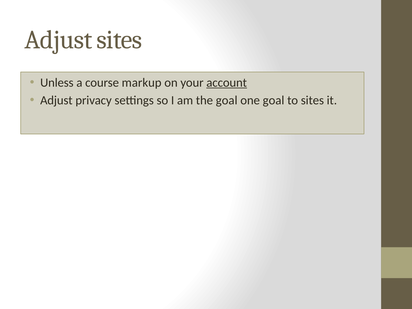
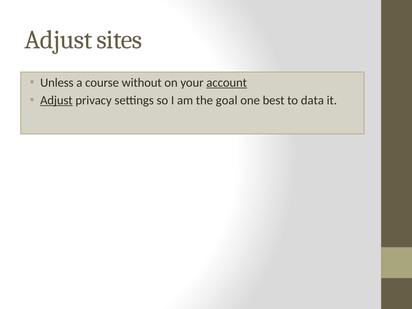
markup: markup -> without (142, 83)
Adjust underline: none -> present (56, 100)
one goal: goal -> best (274, 100)
to sites: sites -> data (312, 100)
